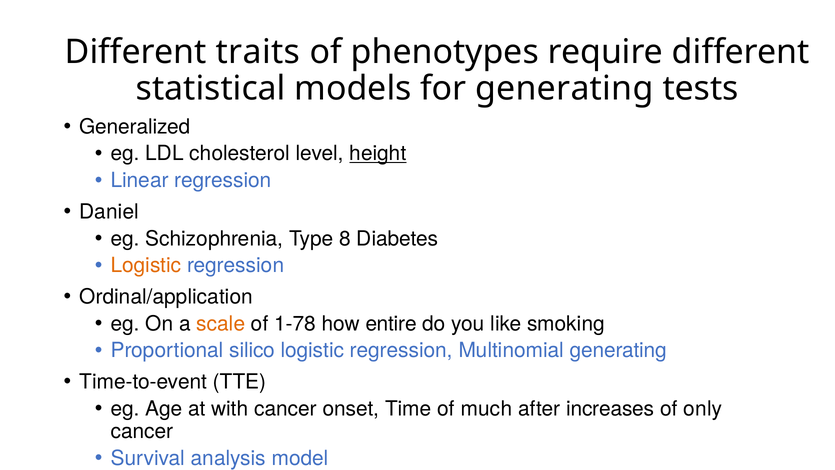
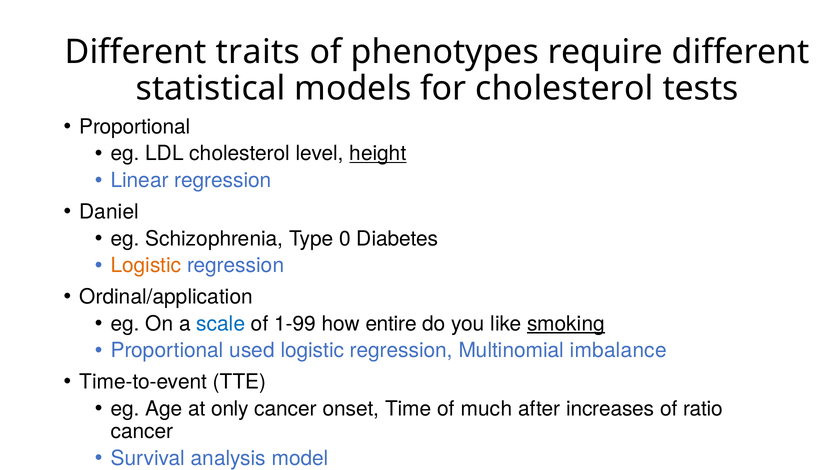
for generating: generating -> cholesterol (564, 88)
Generalized: Generalized -> Proportional (135, 127)
8: 8 -> 0 (345, 238)
scale colour: orange -> blue (221, 323)
1-78: 1-78 -> 1-99 (295, 323)
smoking underline: none -> present (566, 323)
silico: silico -> used (252, 350)
Multinomial generating: generating -> imbalance (618, 350)
with: with -> only (230, 408)
only: only -> ratio (703, 408)
